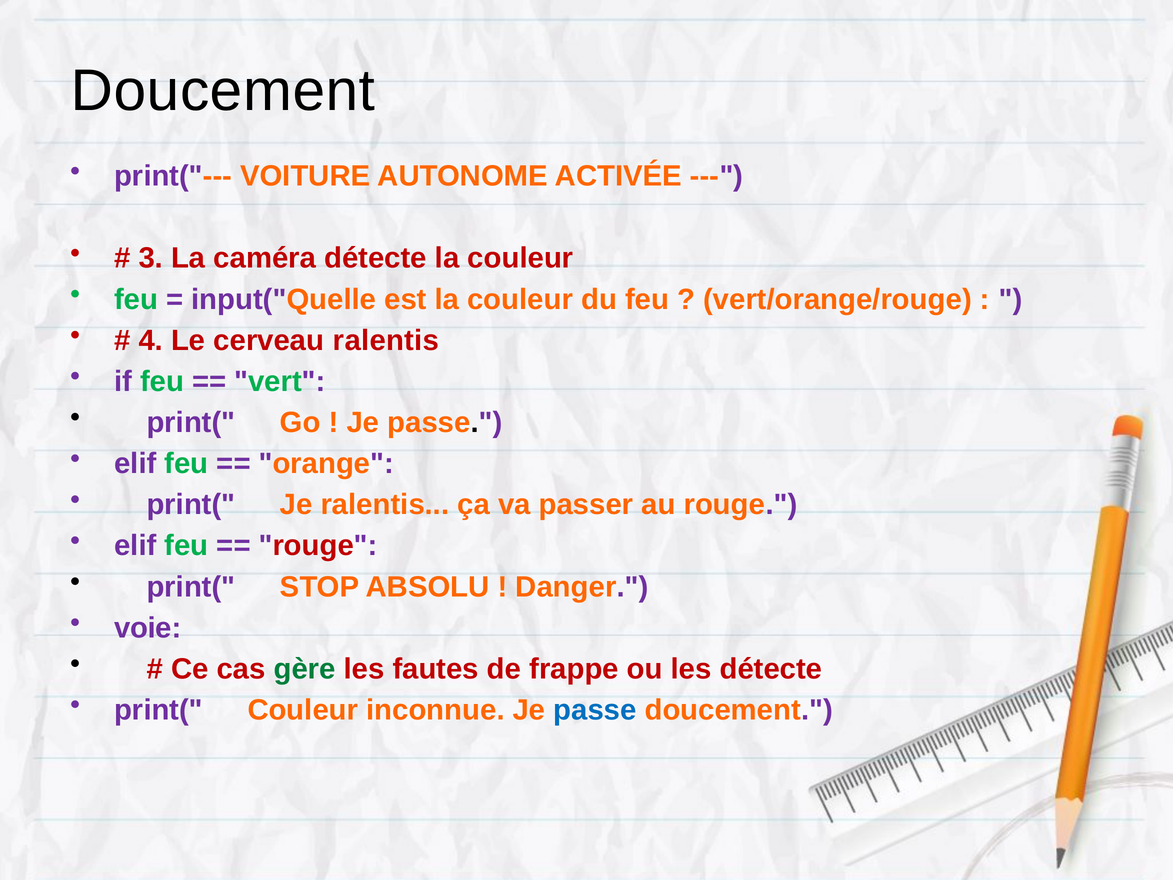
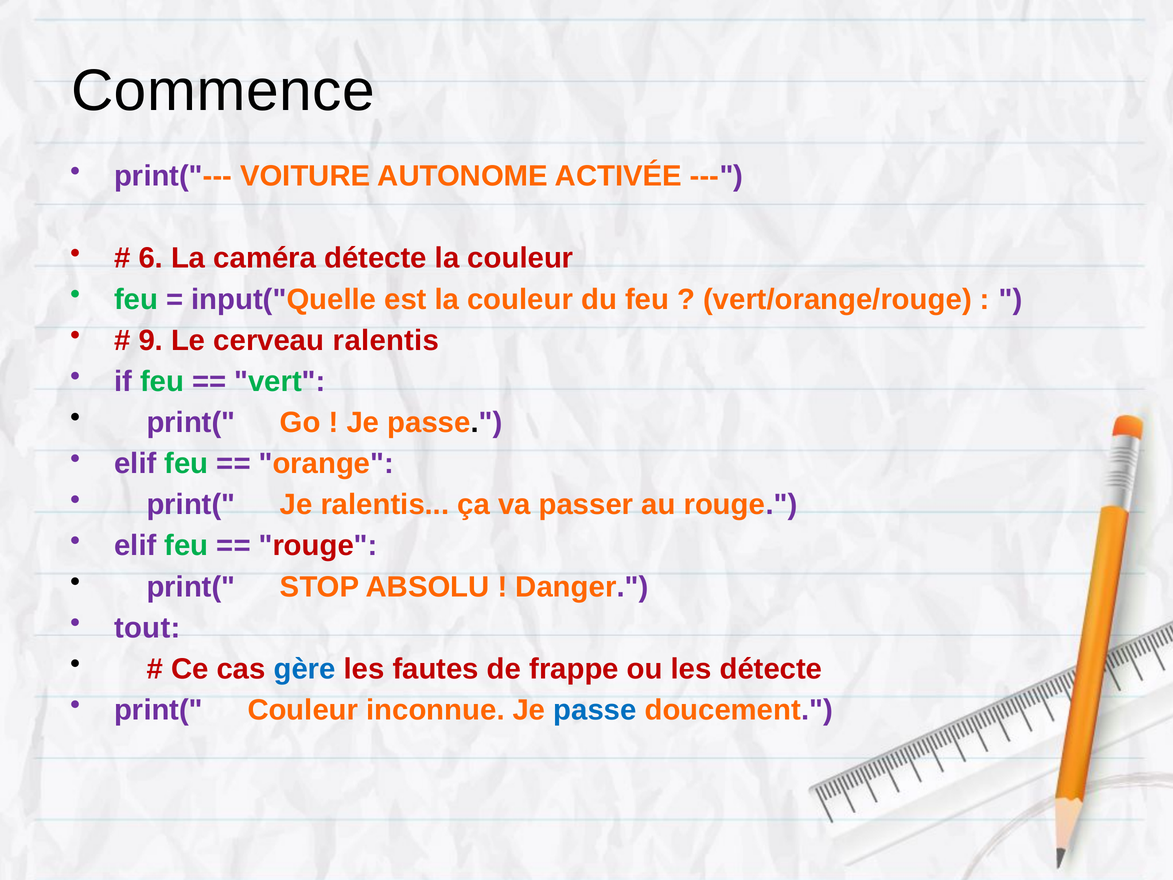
Doucement: Doucement -> Commence (223, 91)
3: 3 -> 6 (151, 258)
4: 4 -> 9 (151, 340)
voie: voie -> tout (147, 628)
gère colour: green -> blue (305, 669)
